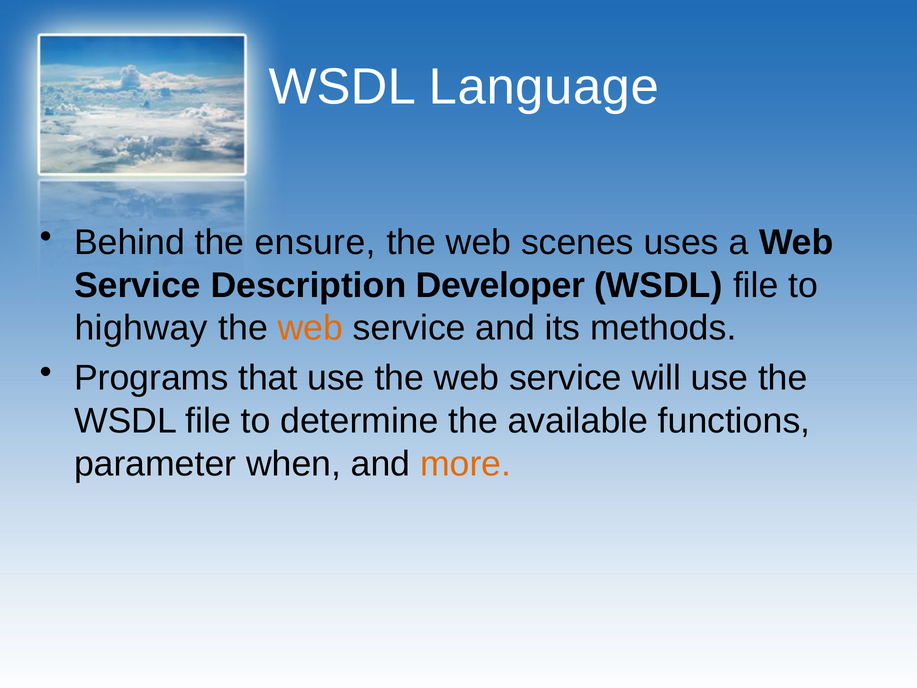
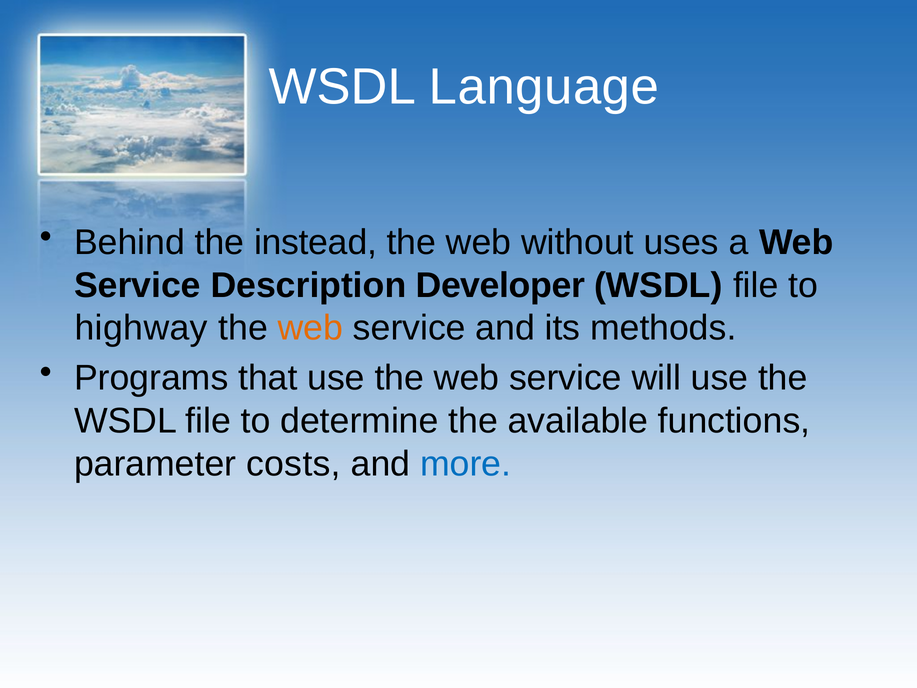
ensure: ensure -> instead (316, 242)
scenes: scenes -> without (577, 242)
when: when -> costs (293, 464)
more colour: orange -> blue (466, 464)
